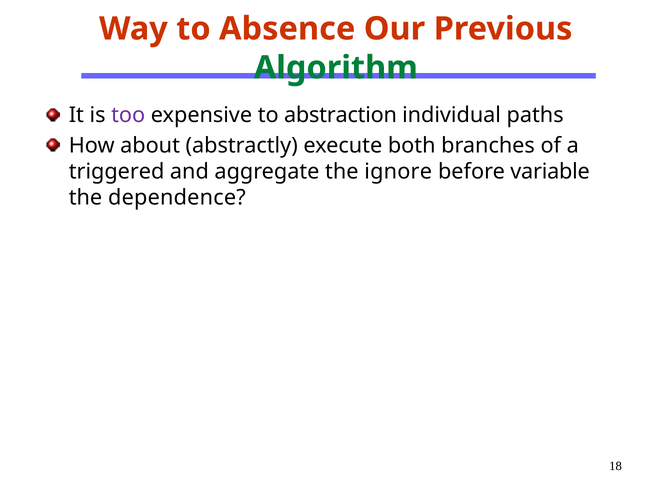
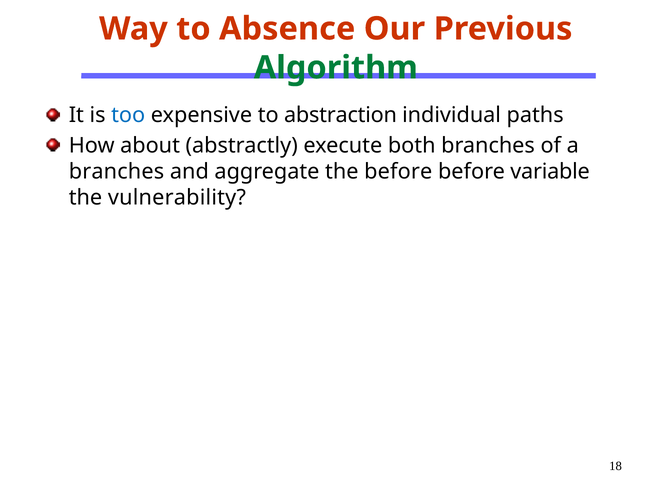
too colour: purple -> blue (128, 115)
triggered: triggered -> branches (116, 172)
the ignore: ignore -> before (398, 172)
dependence: dependence -> vulnerability (177, 198)
